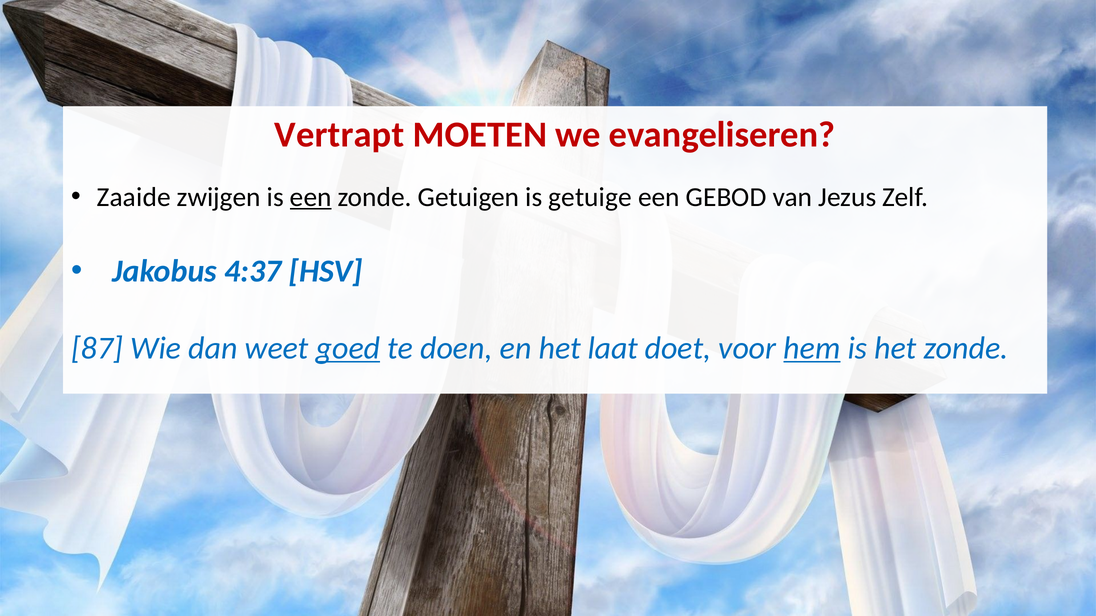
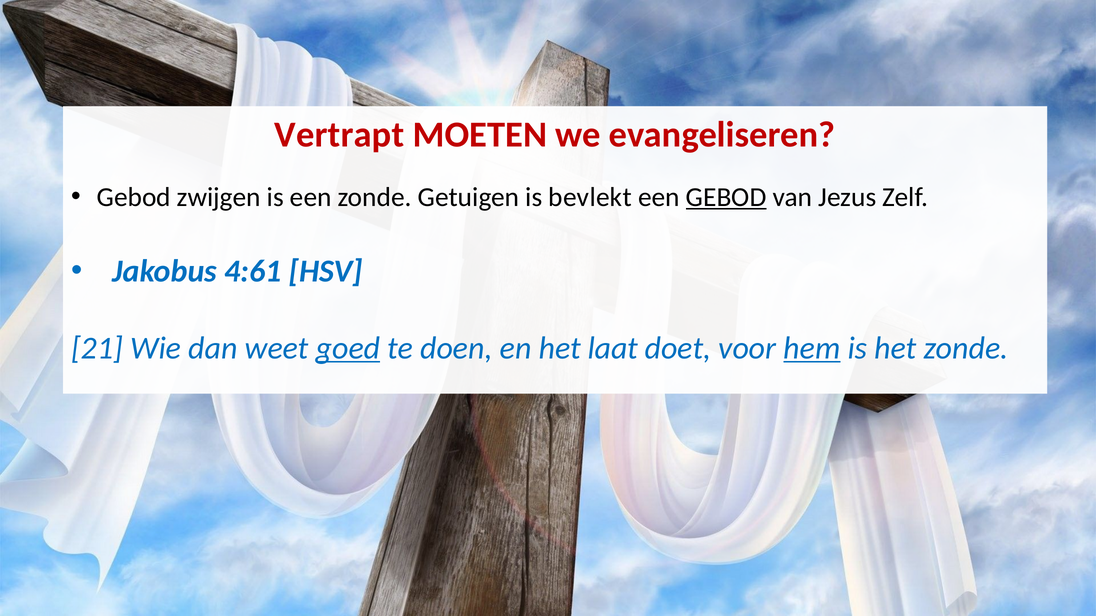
Zaaide: Zaaide -> Gebod (134, 197)
een underline: present -> none (311, 197)
getuige: getuige -> bevlekt (590, 197)
GEBOD underline: none -> present (726, 197)
4:37: 4:37 -> 4:61 (253, 272)
87: 87 -> 21 (97, 348)
